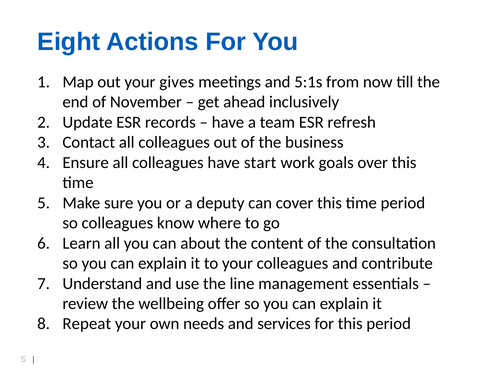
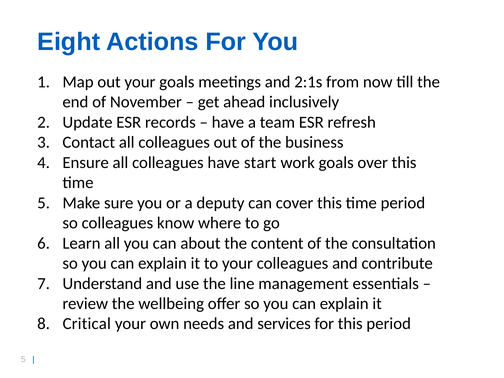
your gives: gives -> goals (177, 82)
5:1s: 5:1s -> 2:1s (308, 82)
Repeat: Repeat -> Critical (87, 324)
